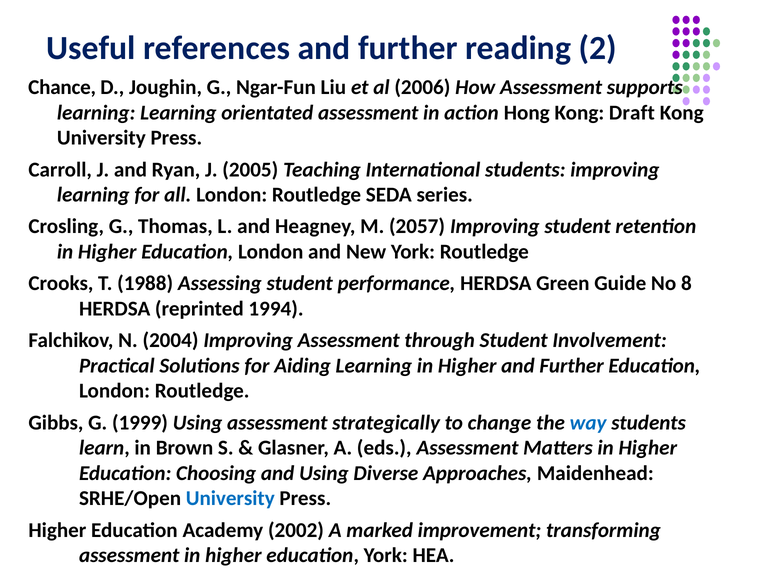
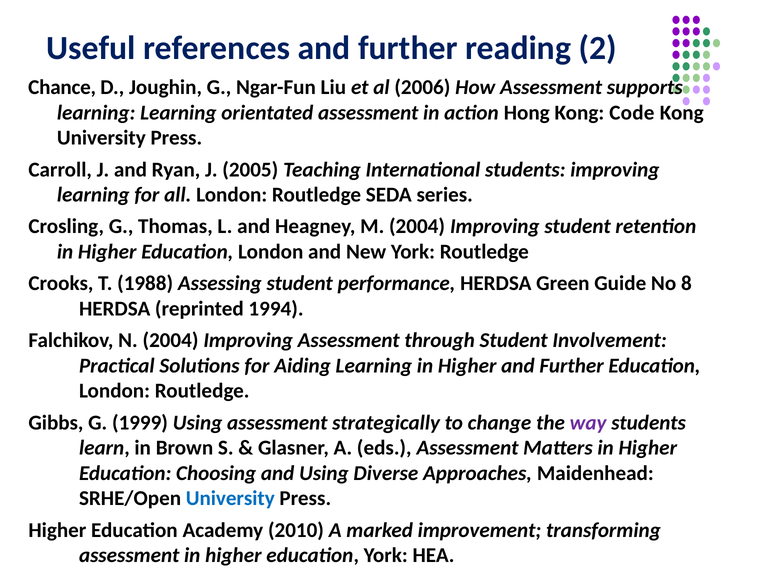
Draft: Draft -> Code (632, 113)
M 2057: 2057 -> 2004 (417, 227)
way colour: blue -> purple (588, 423)
2002: 2002 -> 2010 (296, 530)
